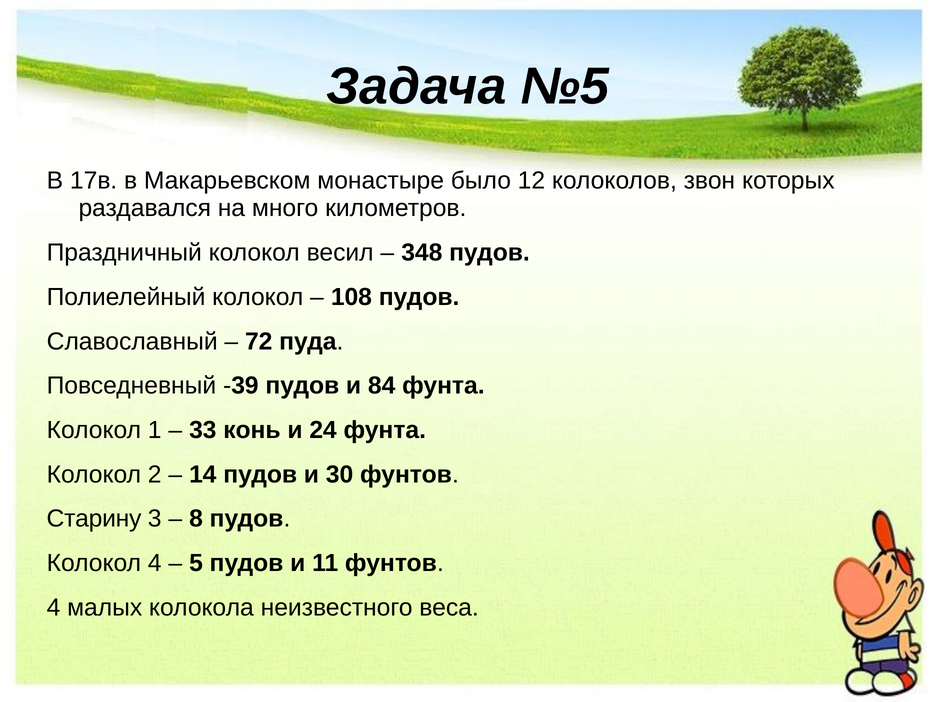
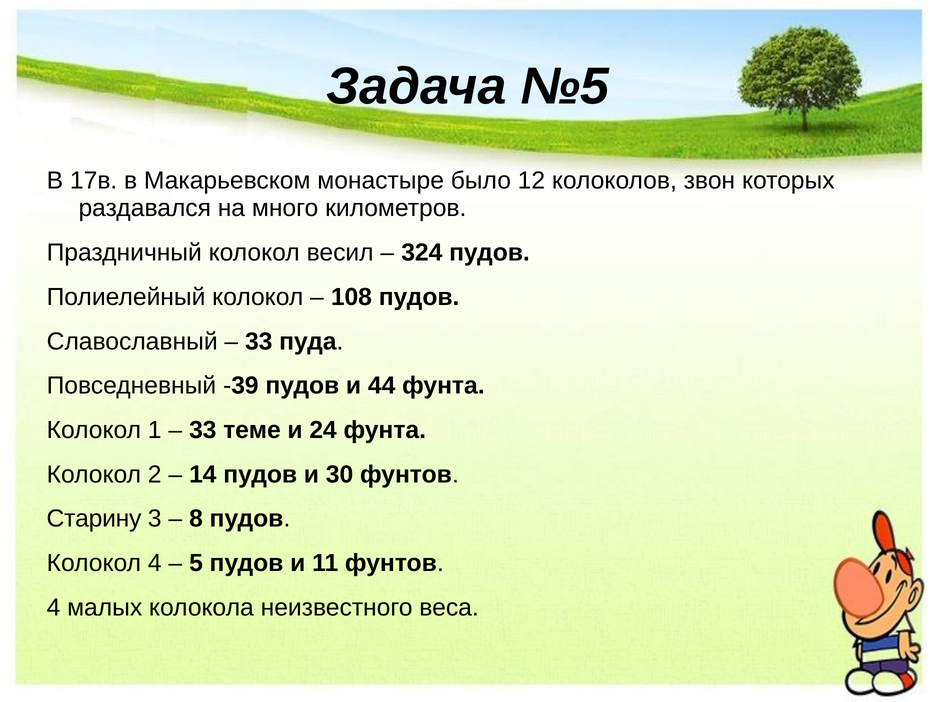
348: 348 -> 324 (422, 253)
72: 72 -> 33 (259, 341)
84: 84 -> 44 (382, 386)
конь: конь -> теме (252, 430)
